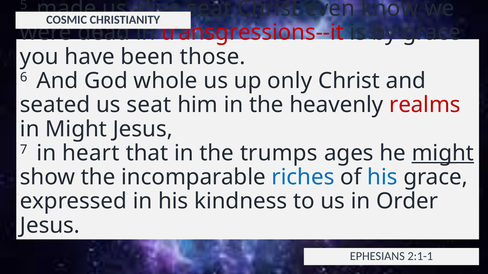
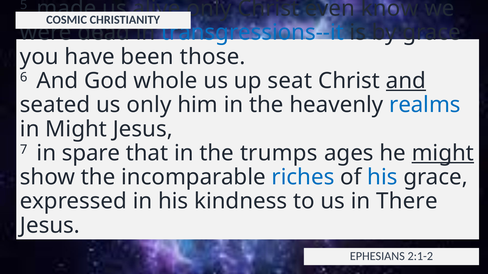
seat: seat -> only (209, 8)
transgressions--it colour: red -> blue (252, 33)
only: only -> seat (290, 81)
and underline: none -> present (406, 81)
us seat: seat -> only (149, 105)
realms colour: red -> blue (425, 105)
heart: heart -> spare (91, 153)
Order: Order -> There (407, 202)
2:1-1: 2:1-1 -> 2:1-2 (420, 257)
